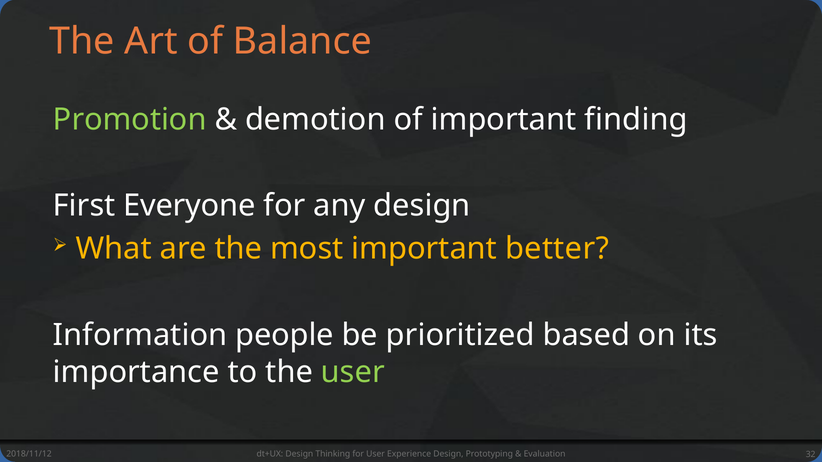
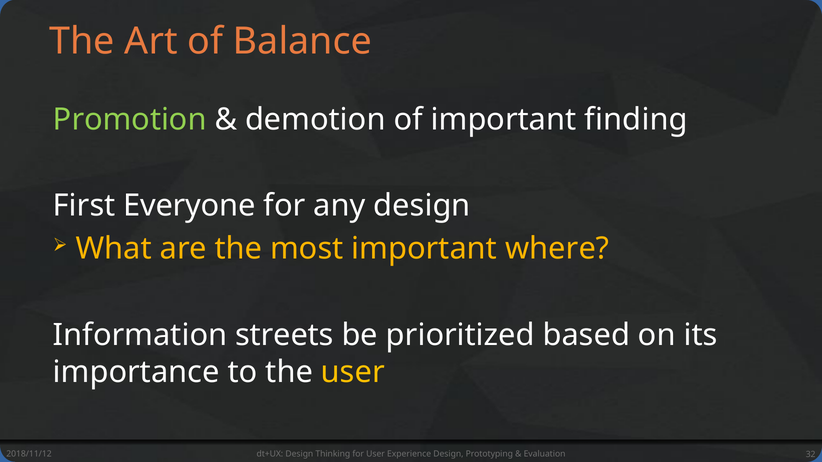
better: better -> where (557, 249)
people: people -> streets (284, 335)
user colour: light green -> yellow (353, 372)
